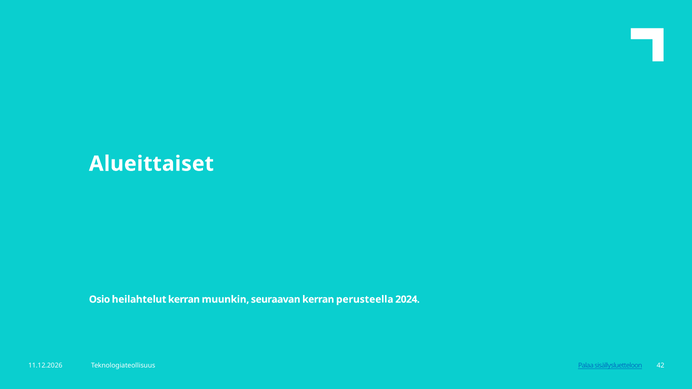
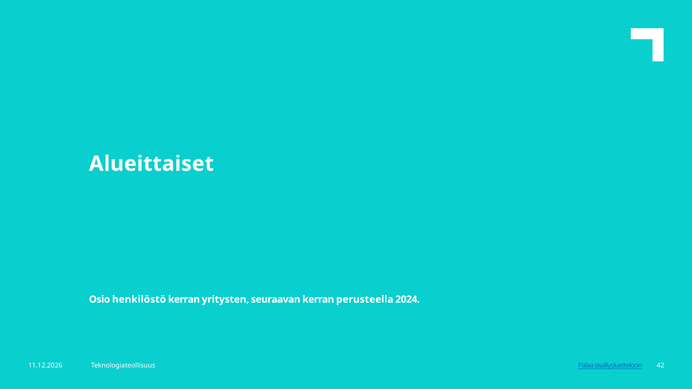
heilahtelut: heilahtelut -> henkilöstö (139, 300)
muunkin: muunkin -> yritysten (225, 300)
